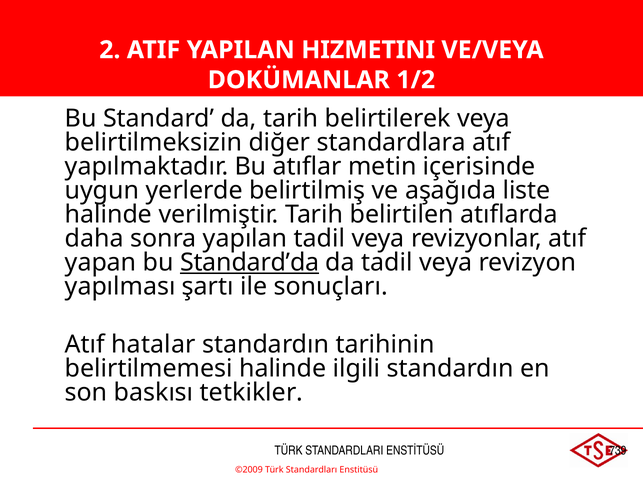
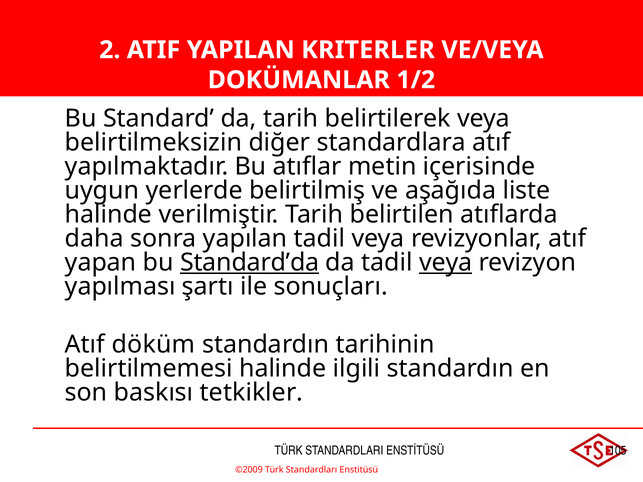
HIZMETINI: HIZMETINI -> KRITERLER (368, 50)
veya underline: none -> present (446, 263)
hatalar: hatalar -> döküm (153, 345)
739: 739 -> 105 (618, 451)
